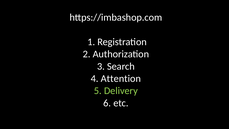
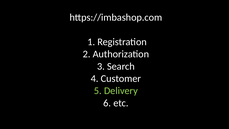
Attention: Attention -> Customer (121, 78)
